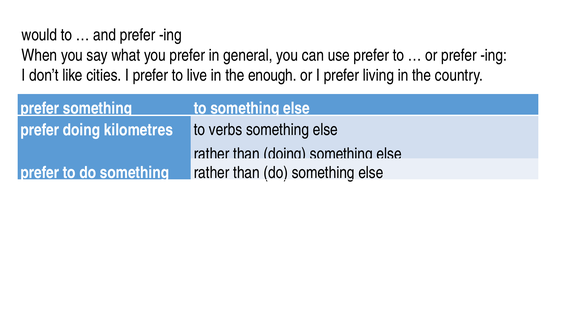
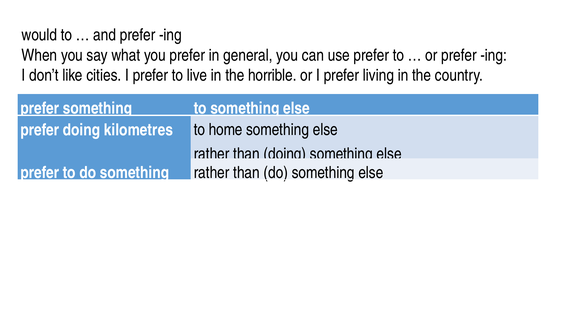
enough: enough -> horrible (272, 75)
verbs: verbs -> home (226, 130)
